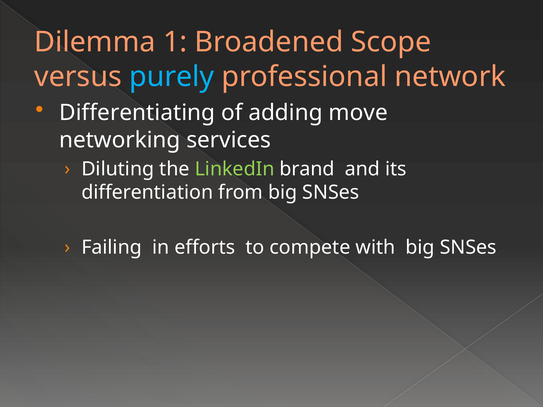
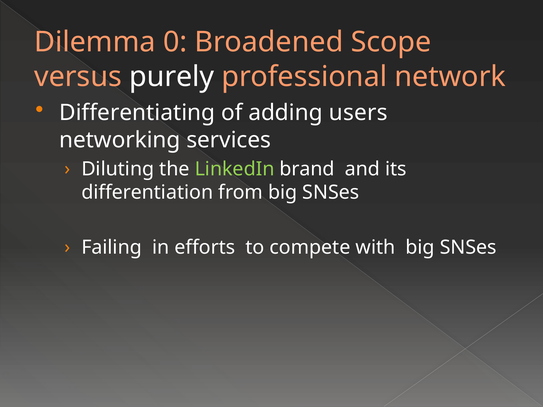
1: 1 -> 0 (175, 42)
purely colour: light blue -> white (172, 77)
move: move -> users (358, 113)
